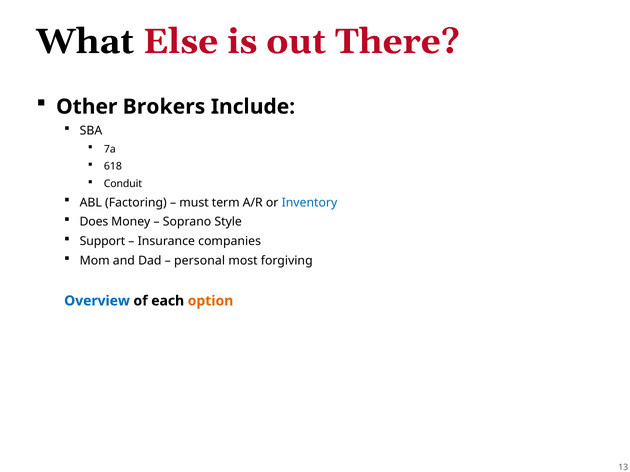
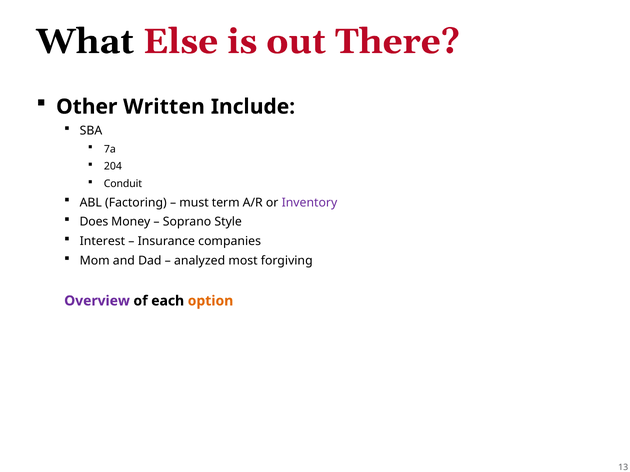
Brokers: Brokers -> Written (164, 107)
618: 618 -> 204 (113, 167)
Inventory colour: blue -> purple (309, 203)
Support: Support -> Interest (102, 242)
personal: personal -> analyzed (200, 261)
Overview colour: blue -> purple (97, 301)
